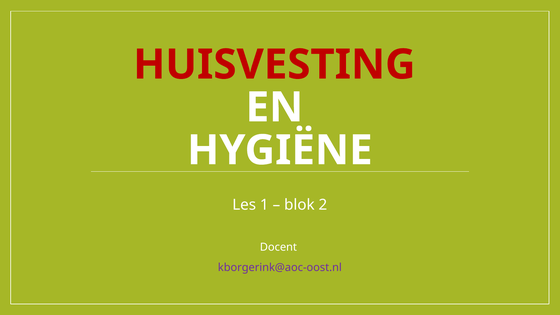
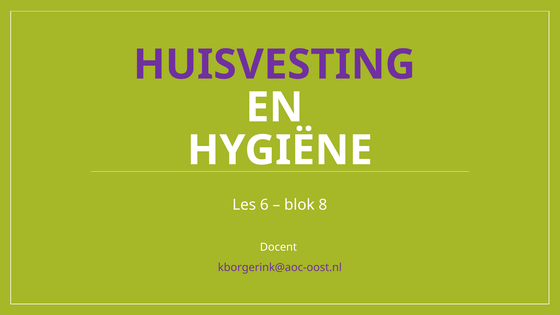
HUISVESTING colour: red -> purple (274, 65)
1: 1 -> 6 (264, 205)
2: 2 -> 8 (323, 205)
